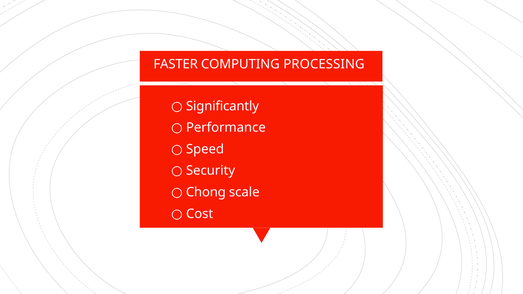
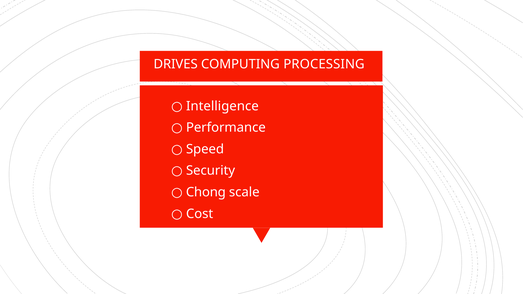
FASTER: FASTER -> DRIVES (176, 64)
Significantly: Significantly -> Intelligence (222, 106)
